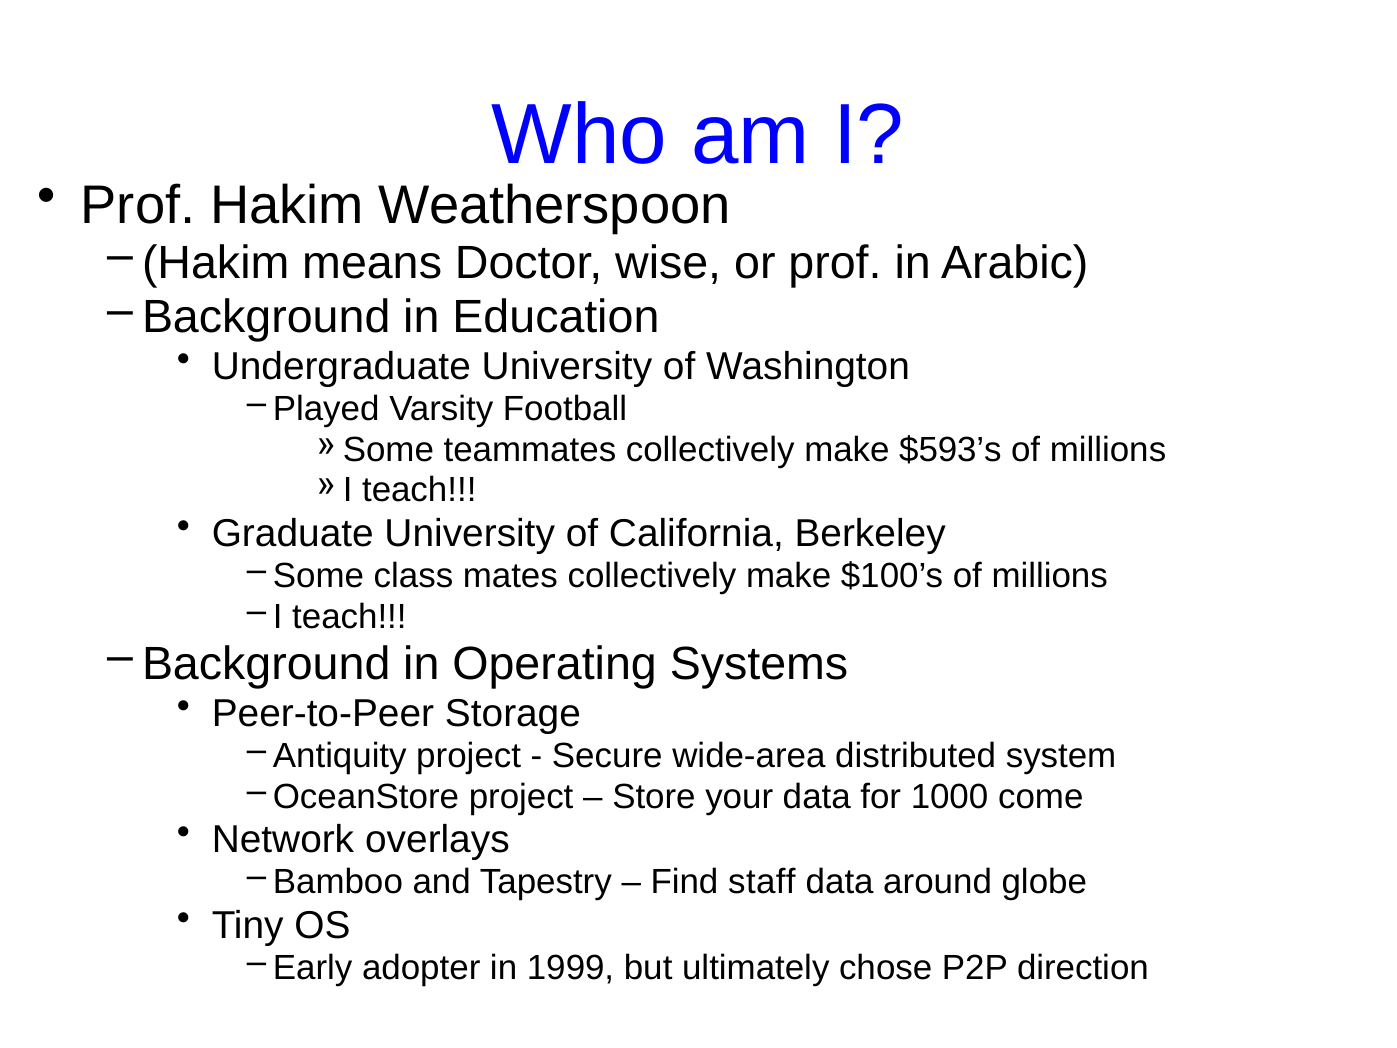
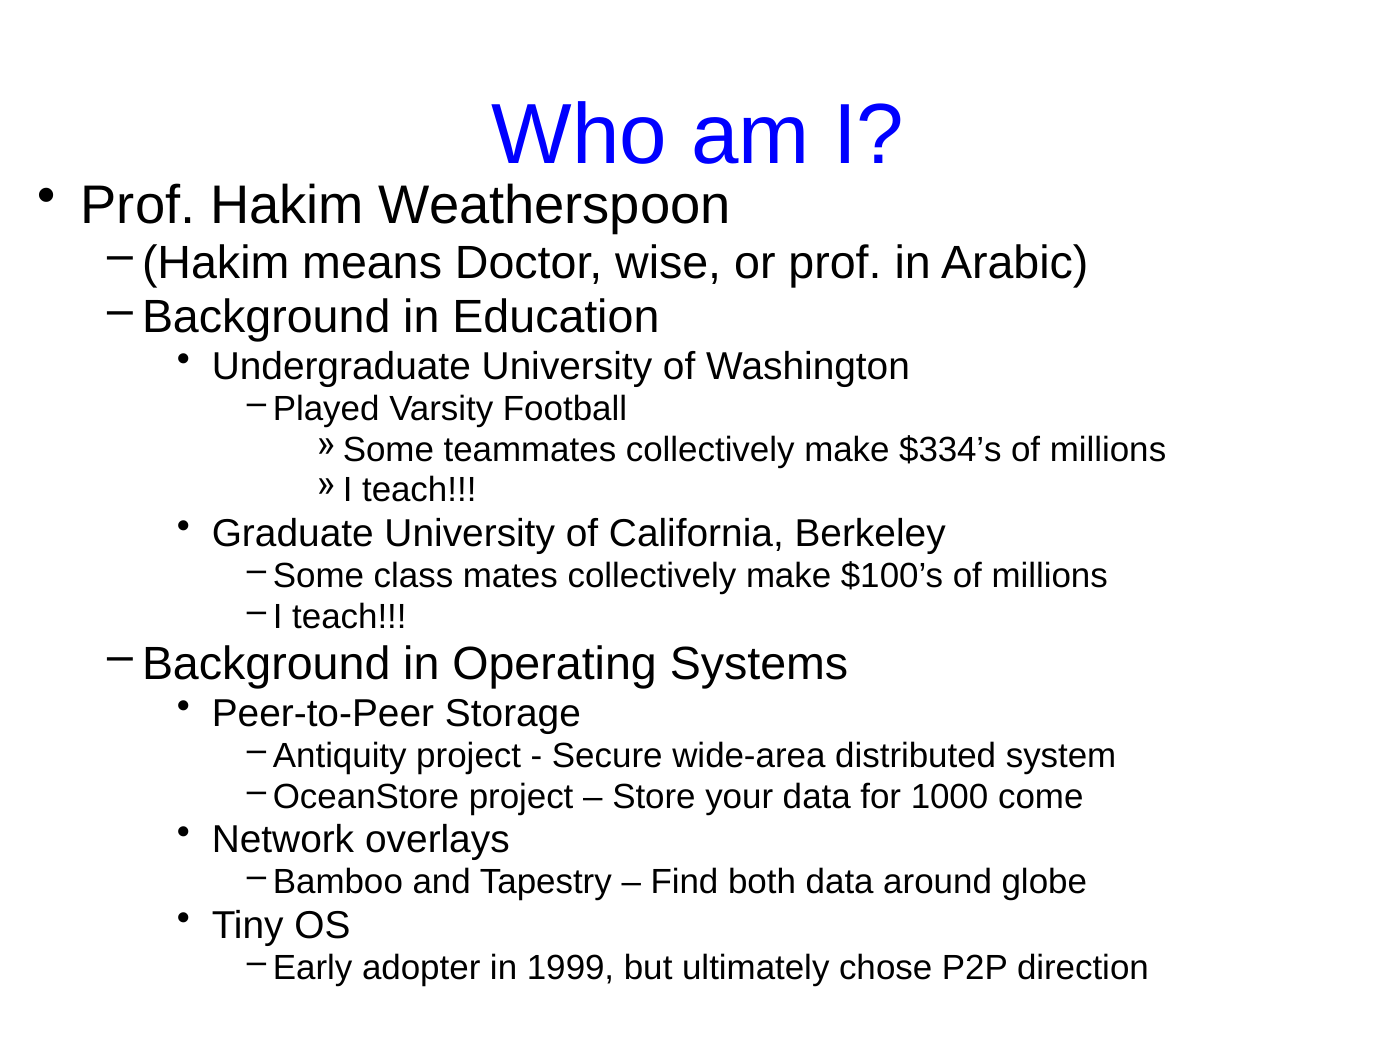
$593’s: $593’s -> $334’s (950, 450)
staff: staff -> both (762, 882)
